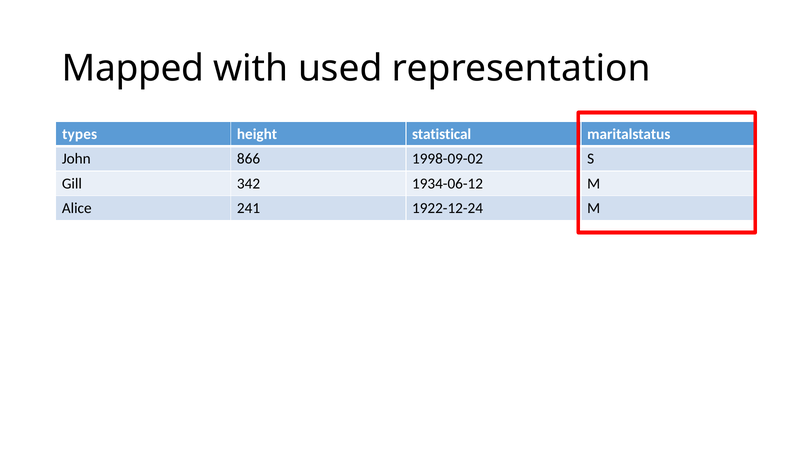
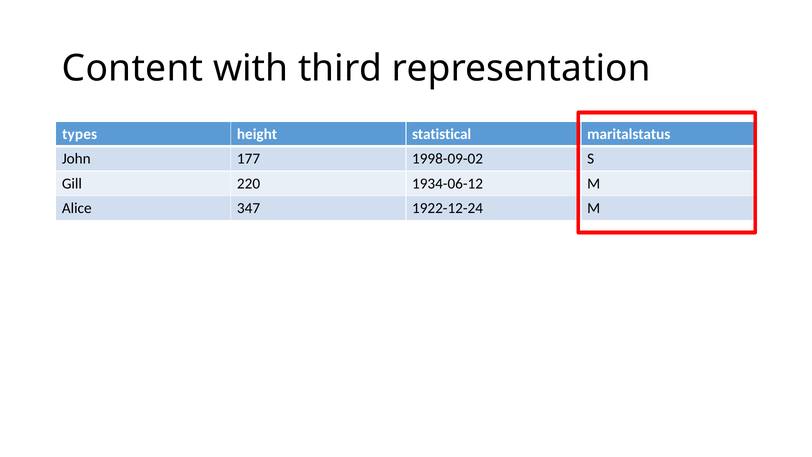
Mapped: Mapped -> Content (133, 68)
used: used -> third (340, 68)
866: 866 -> 177 (249, 159)
342: 342 -> 220 (249, 184)
241: 241 -> 347 (249, 208)
